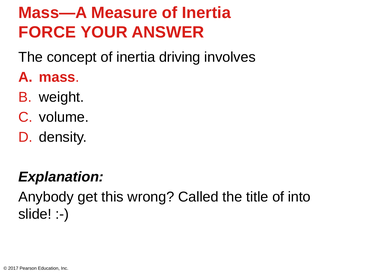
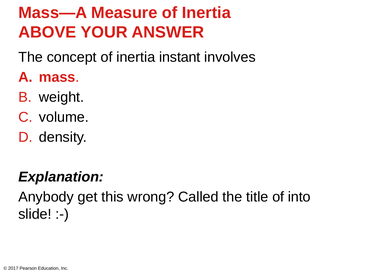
FORCE: FORCE -> ABOVE (47, 32)
driving: driving -> instant (180, 57)
